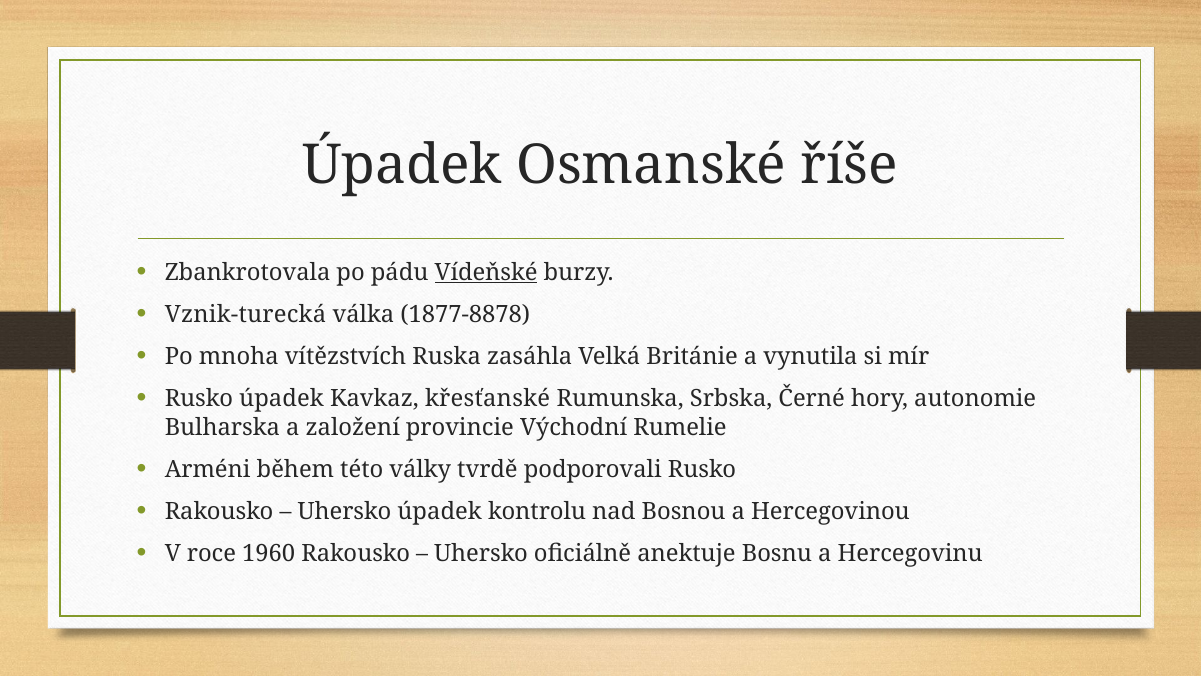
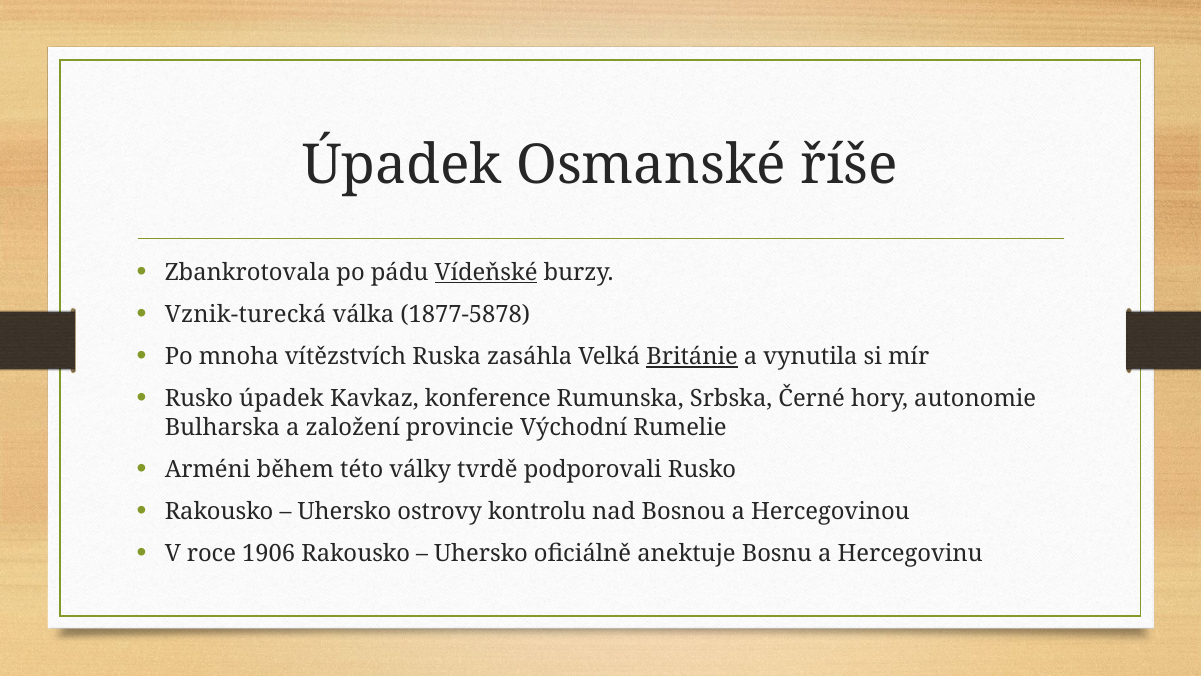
1877-8878: 1877-8878 -> 1877-5878 (465, 314)
Británie underline: none -> present (692, 356)
křesťanské: křesťanské -> konference (488, 398)
Uhersko úpadek: úpadek -> ostrovy (440, 511)
1960: 1960 -> 1906 (269, 553)
